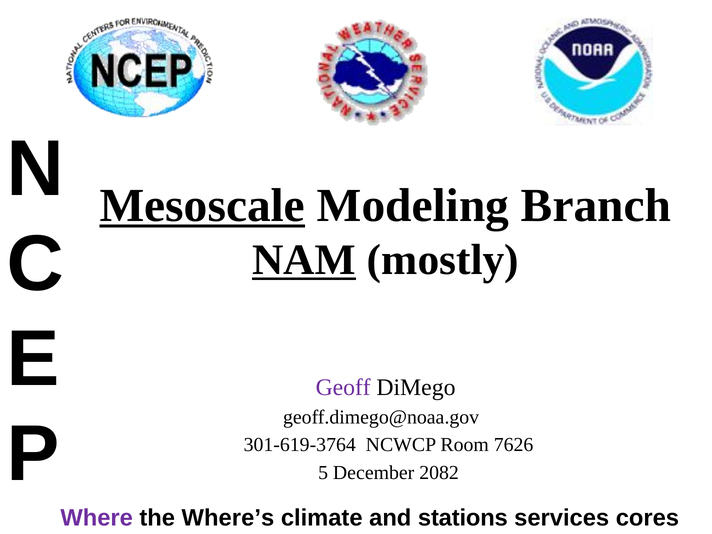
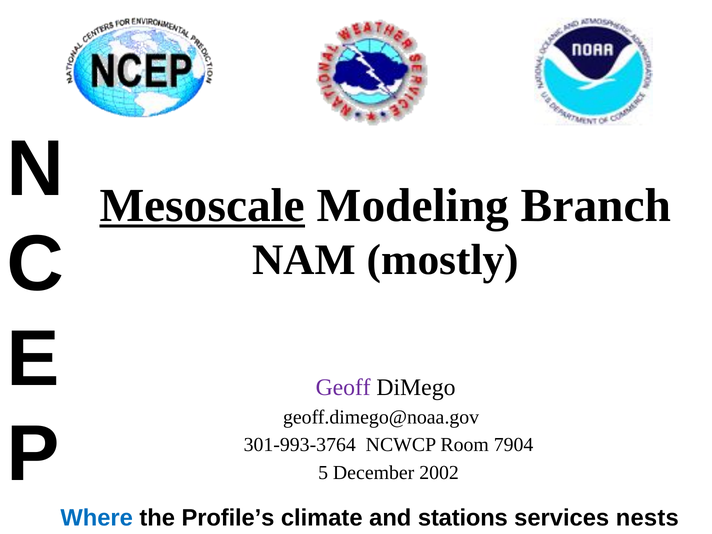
NAM underline: present -> none (304, 260)
301-619-3764: 301-619-3764 -> 301-993-3764 (300, 445)
7626: 7626 -> 7904 (514, 445)
2082: 2082 -> 2002 (439, 472)
Where colour: purple -> blue (97, 518)
Where’s: Where’s -> Profile’s (228, 518)
cores: cores -> nests (647, 518)
